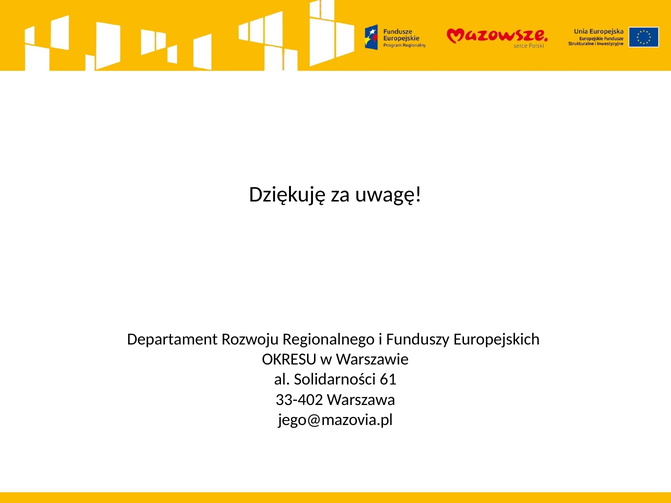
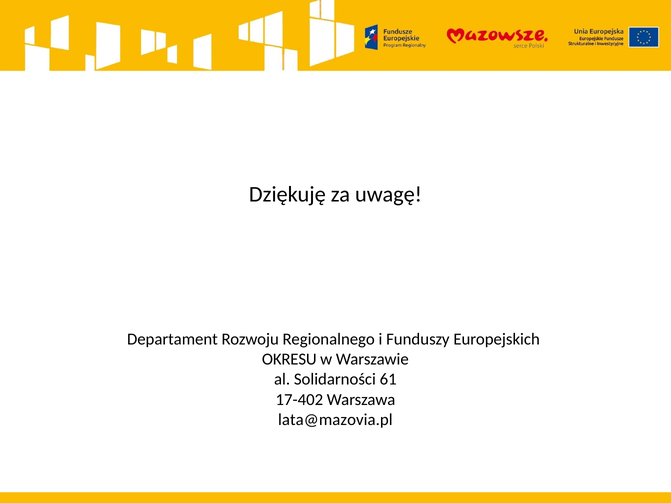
33-402: 33-402 -> 17-402 (299, 400)
jego@mazovia.pl: jego@mazovia.pl -> lata@mazovia.pl (335, 420)
